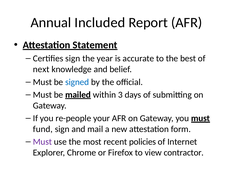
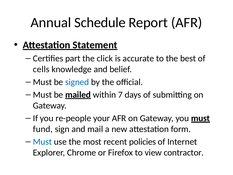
Included: Included -> Schedule (100, 23)
Certifies sign: sign -> part (73, 58)
year: year -> click (105, 58)
next: next -> cells (41, 69)
3: 3 -> 7 (120, 95)
Must colour: purple -> blue (42, 142)
